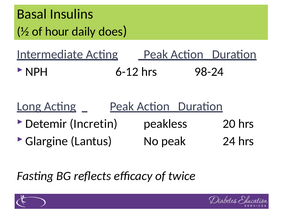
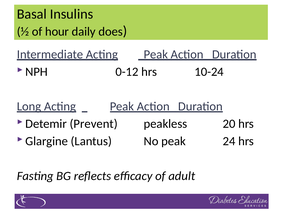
6-12: 6-12 -> 0-12 (127, 72)
98-24: 98-24 -> 10-24 (209, 72)
Incretin: Incretin -> Prevent (94, 124)
twice: twice -> adult (182, 176)
